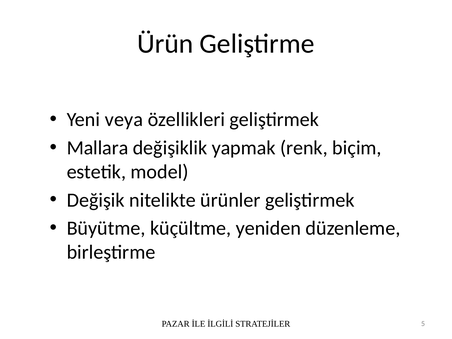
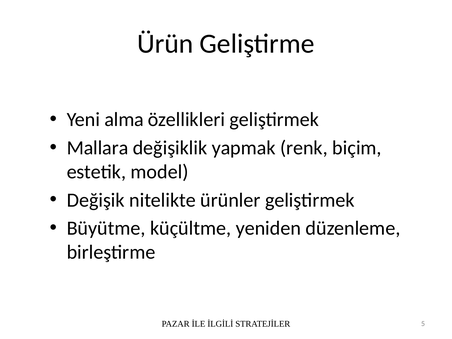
veya: veya -> alma (124, 120)
